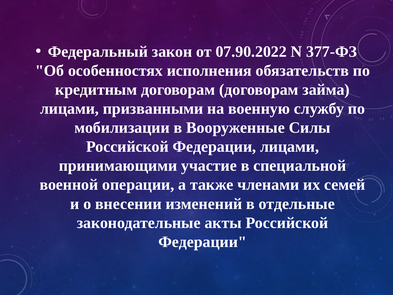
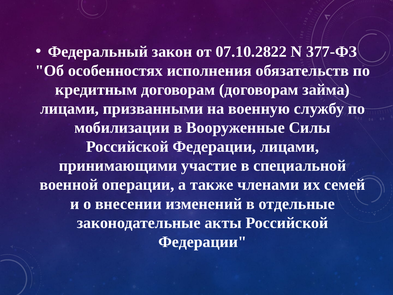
07.90.2022: 07.90.2022 -> 07.10.2822 (251, 52)
